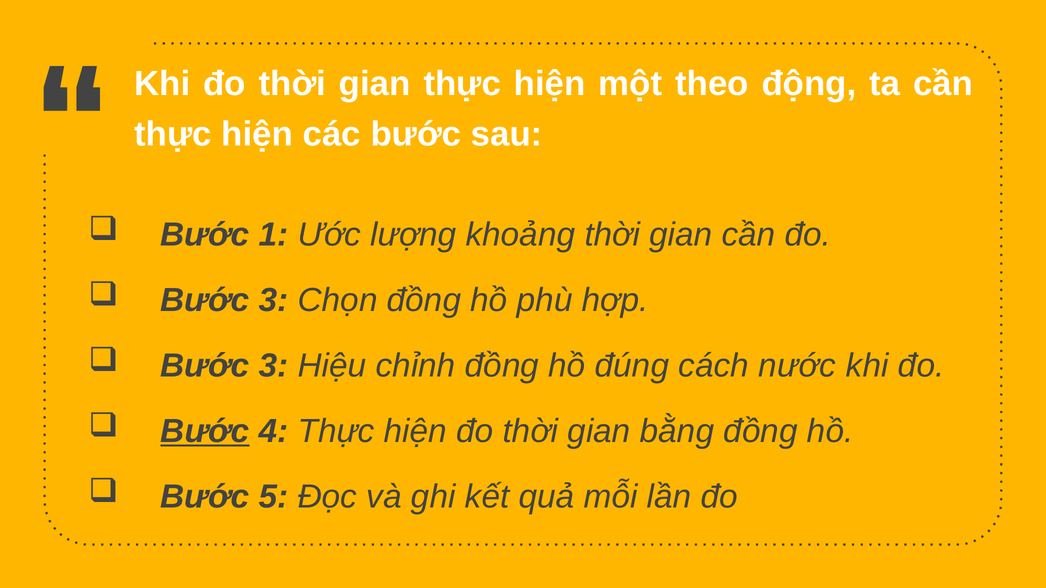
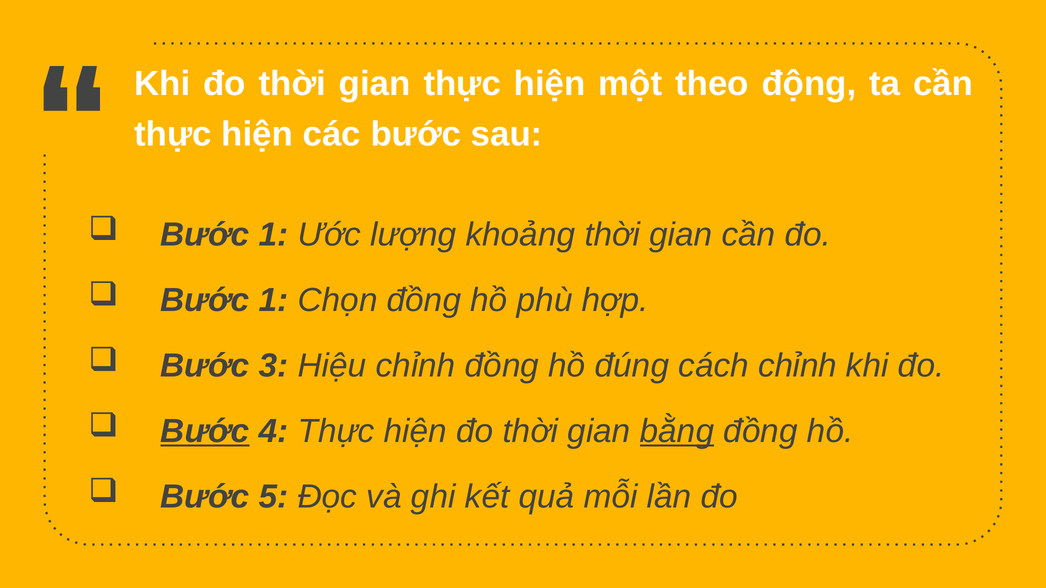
3: 3 -> 1 (273, 300)
cách nước: nước -> chỉnh (798, 366)
bằng underline: none -> present (677, 432)
